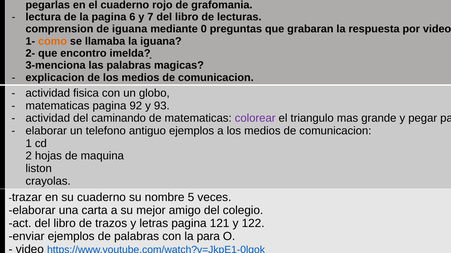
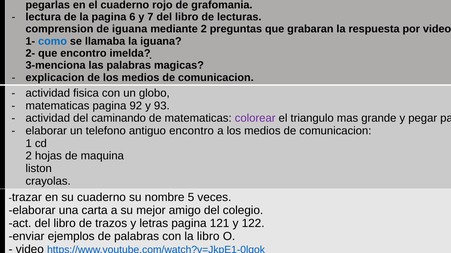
mediante 0: 0 -> 2 (204, 29)
como colour: orange -> blue (53, 41)
antiguo ejemplos: ejemplos -> encontro (192, 131)
la para: para -> libro (208, 237)
